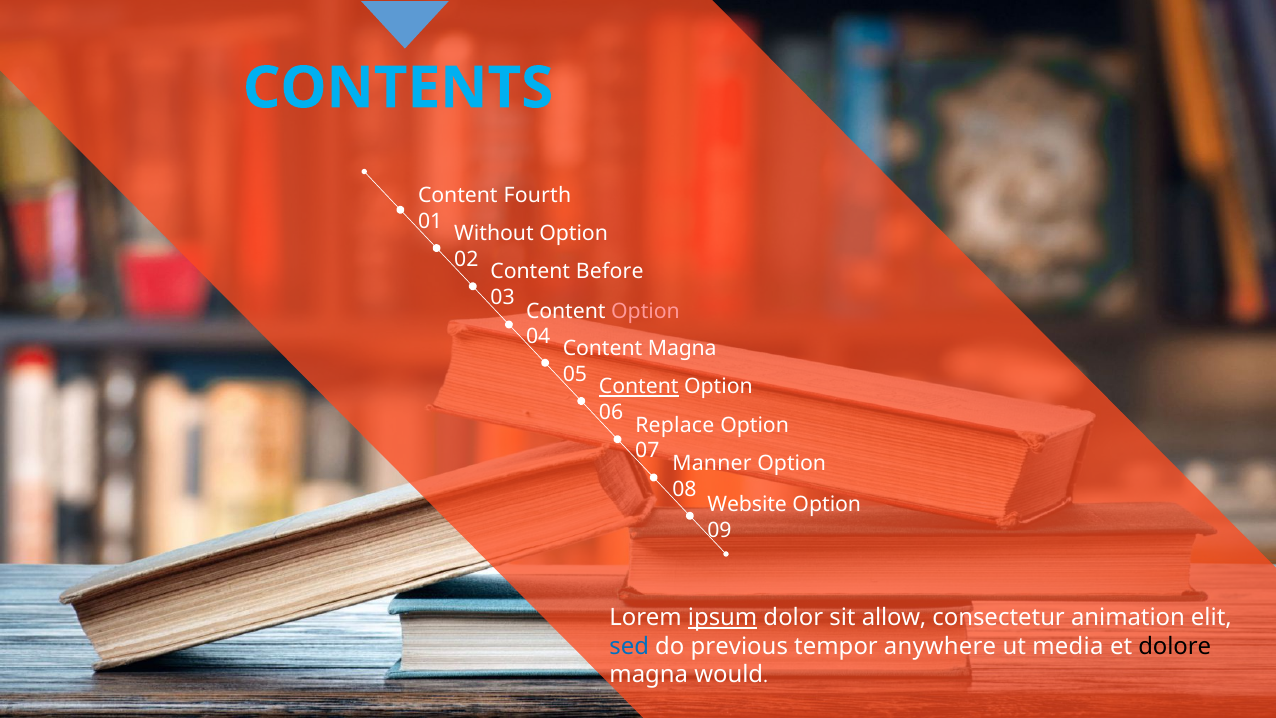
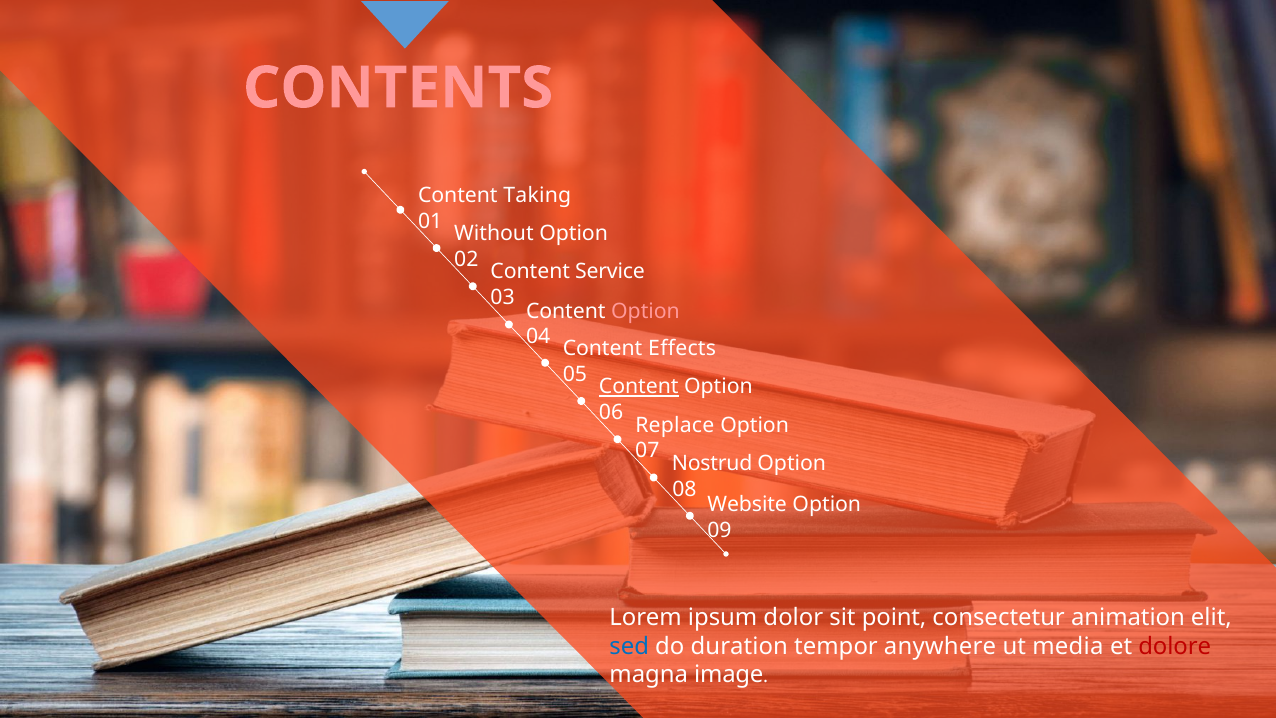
CONTENTS colour: light blue -> pink (398, 88)
Fourth: Fourth -> Taking (537, 196)
Before: Before -> Service (610, 272)
Content Magna: Magna -> Effects (682, 349)
Manner: Manner -> Nostrud (712, 463)
ipsum underline: present -> none (723, 617)
allow: allow -> point (894, 617)
previous: previous -> duration (739, 646)
dolore colour: black -> red (1175, 646)
would: would -> image (729, 675)
